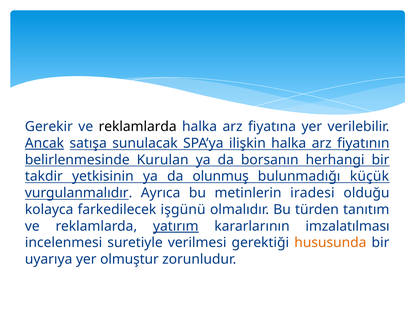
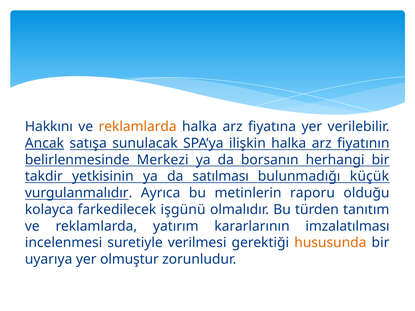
Gerekir: Gerekir -> Hakkını (49, 127)
reklamlarda colour: black -> orange (138, 127)
Kurulan: Kurulan -> Merkezi (163, 160)
olunmuş: olunmuş -> satılması (221, 177)
iradesi: iradesi -> raporu (312, 193)
yatırım underline: present -> none (176, 226)
